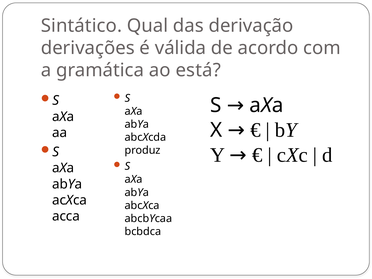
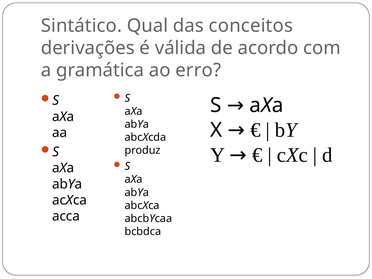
derivação: derivação -> conceitos (251, 26)
está: está -> erro (198, 70)
